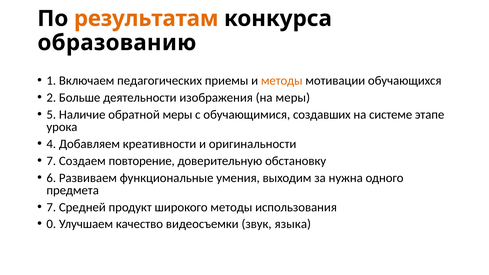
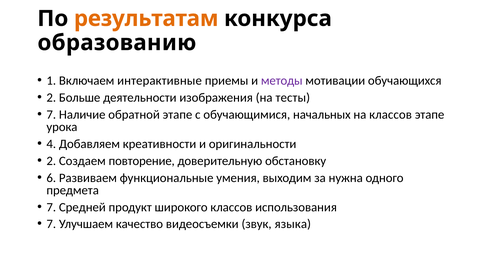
педагогических: педагогических -> интерактивные (160, 81)
методы colour: orange -> purple (282, 81)
на меры: меры -> тесты (293, 98)
5: 5 -> 7 (51, 115)
обратной меры: меры -> этапе (177, 115)
создавших: создавших -> начальных (322, 115)
на системе: системе -> классов (391, 115)
7: 7 -> 2 (51, 161)
широкого методы: методы -> классов (231, 207)
0: 0 -> 7 (51, 224)
